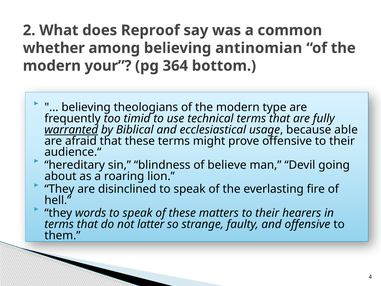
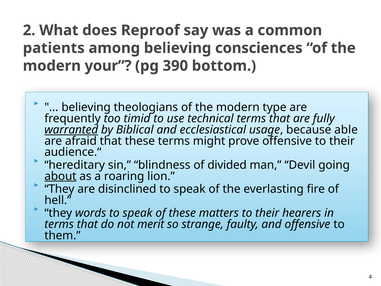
whether: whether -> patients (54, 48)
antinomian: antinomian -> consciences (259, 48)
364: 364 -> 390 (175, 66)
believe: believe -> divided (227, 165)
about underline: none -> present (60, 176)
latter: latter -> merit (151, 224)
